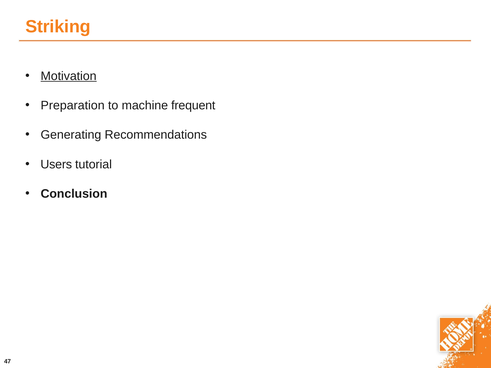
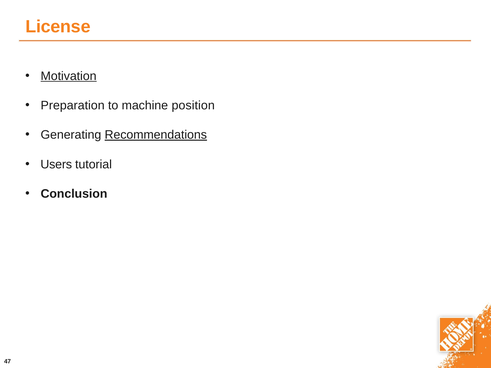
Striking: Striking -> License (58, 27)
frequent: frequent -> position (193, 106)
Recommendations underline: none -> present (156, 135)
